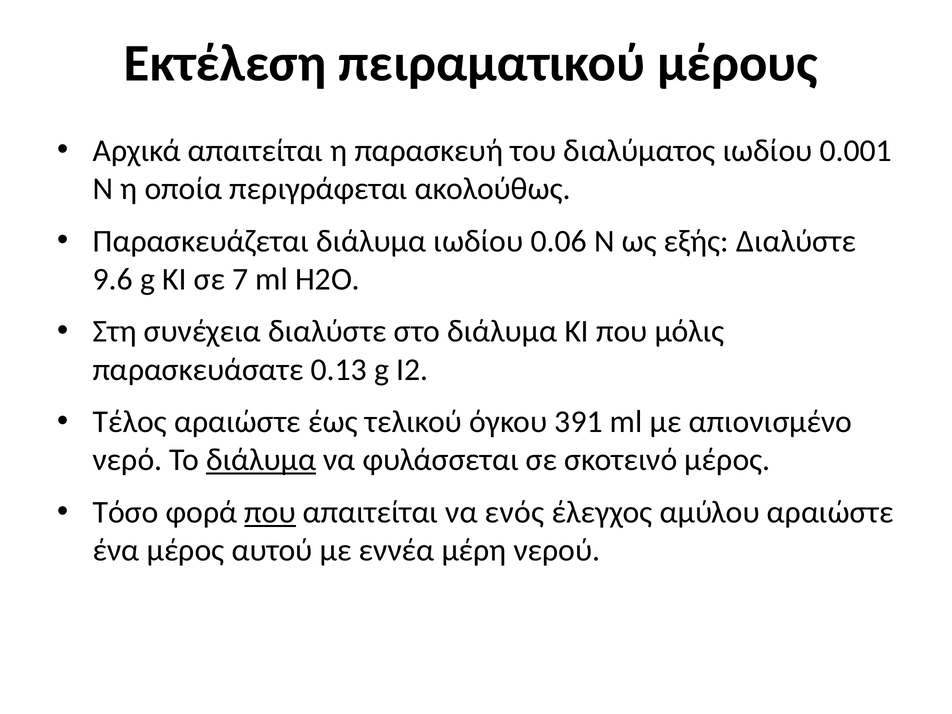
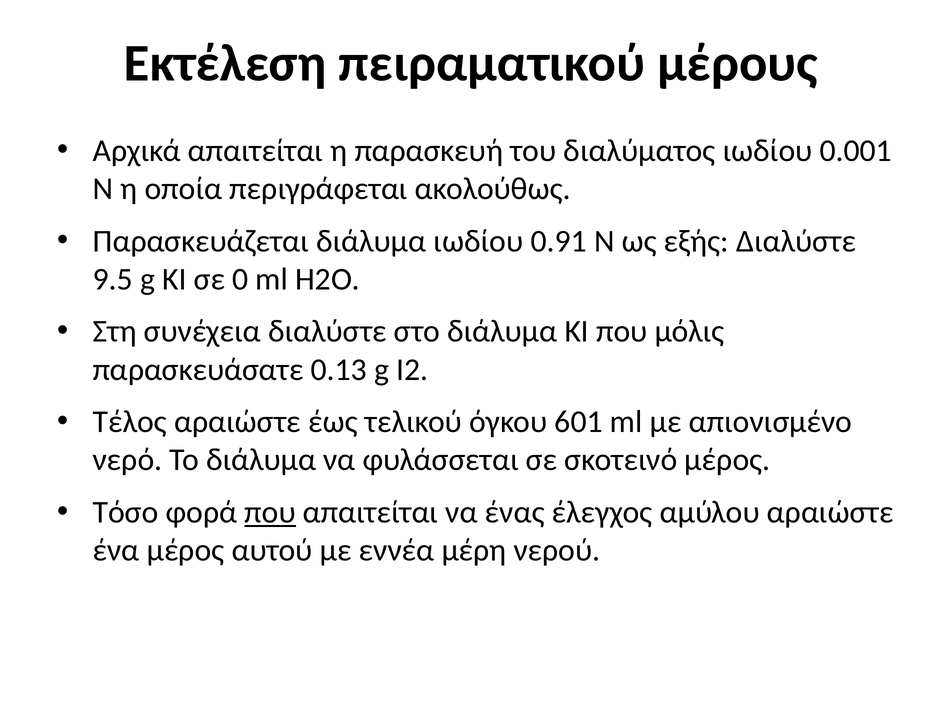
0.06: 0.06 -> 0.91 (559, 241)
9.6: 9.6 -> 9.5 (113, 279)
7: 7 -> 0 (240, 279)
391: 391 -> 601 (579, 422)
διάλυμα underline: present -> none (261, 460)
ενός: ενός -> ένας (515, 512)
